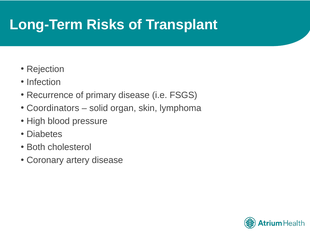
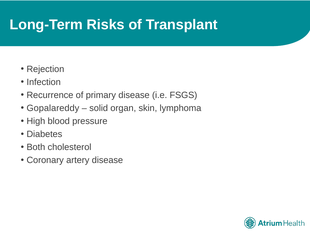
Coordinators: Coordinators -> Gopalareddy (53, 108)
